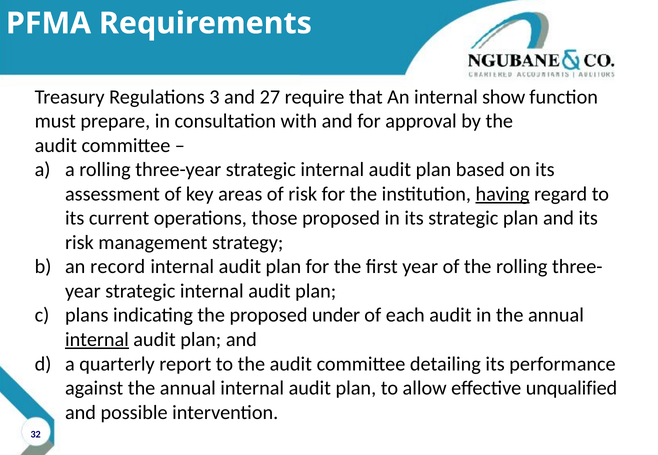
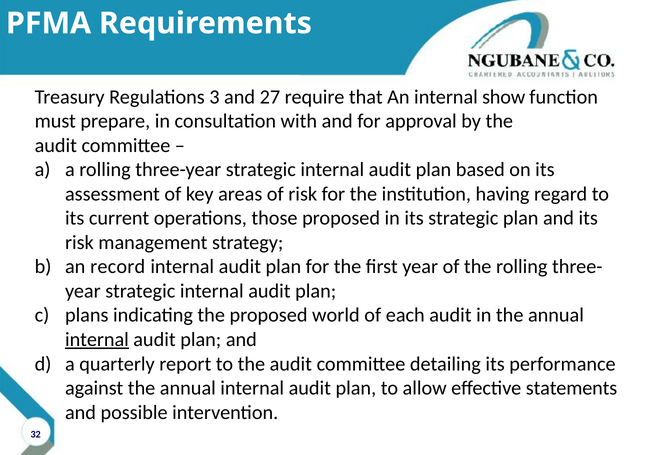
having underline: present -> none (503, 194)
under: under -> world (336, 316)
unqualified: unqualified -> statements (572, 389)
